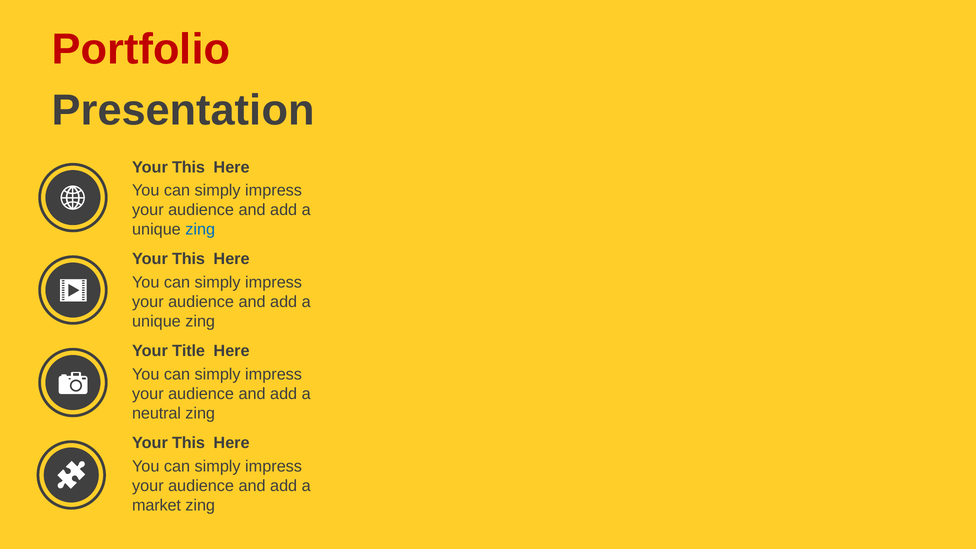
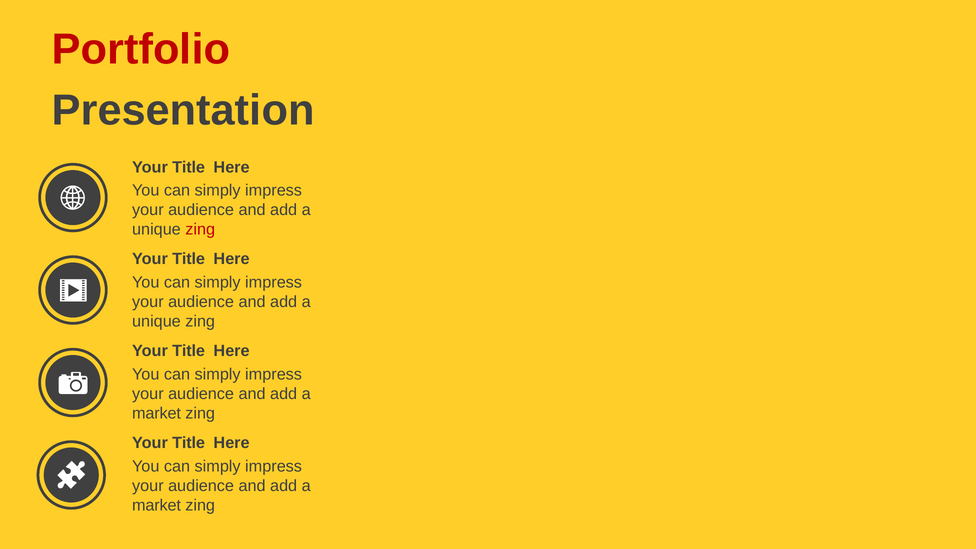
This: This -> Title (189, 167)
zing colour: blue -> red (200, 229)
This: This -> Title (189, 259)
neutral: neutral -> market (157, 413)
This: This -> Title (189, 443)
